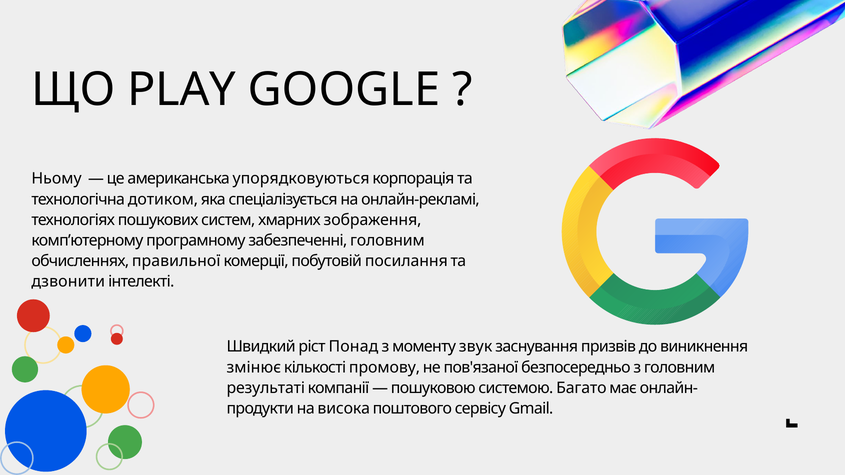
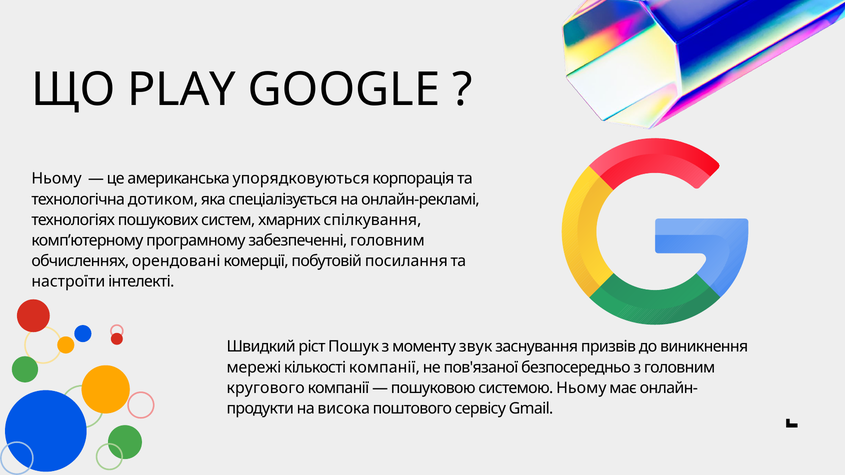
зображення: зображення -> спілкування (372, 220)
правильної: правильної -> орендовані (176, 261)
дзвонити: дзвонити -> настроїти (68, 282)
Понад: Понад -> Пошук (354, 347)
змінює: змінює -> мережі (254, 368)
кількості промову: промову -> компанії (384, 368)
результаті: результаті -> кругового (266, 388)
системою Багато: Багато -> Ньому (581, 388)
